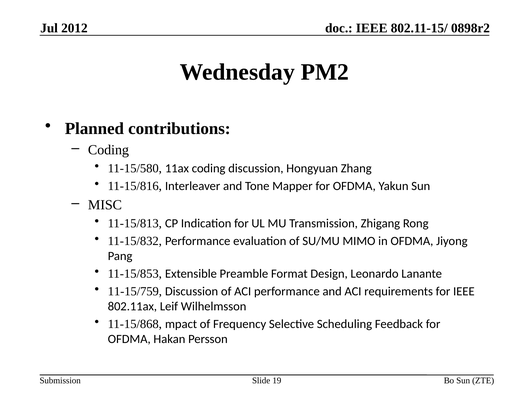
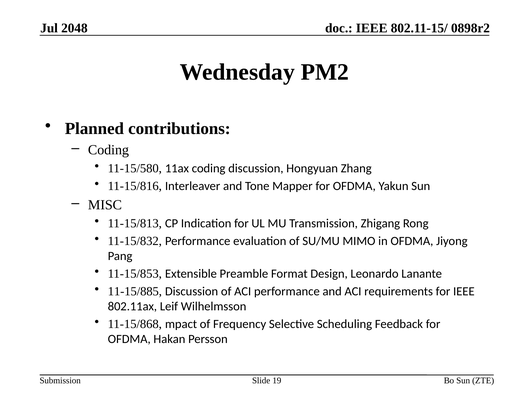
2012: 2012 -> 2048 (74, 28)
11-15/759: 11-15/759 -> 11-15/885 (135, 291)
